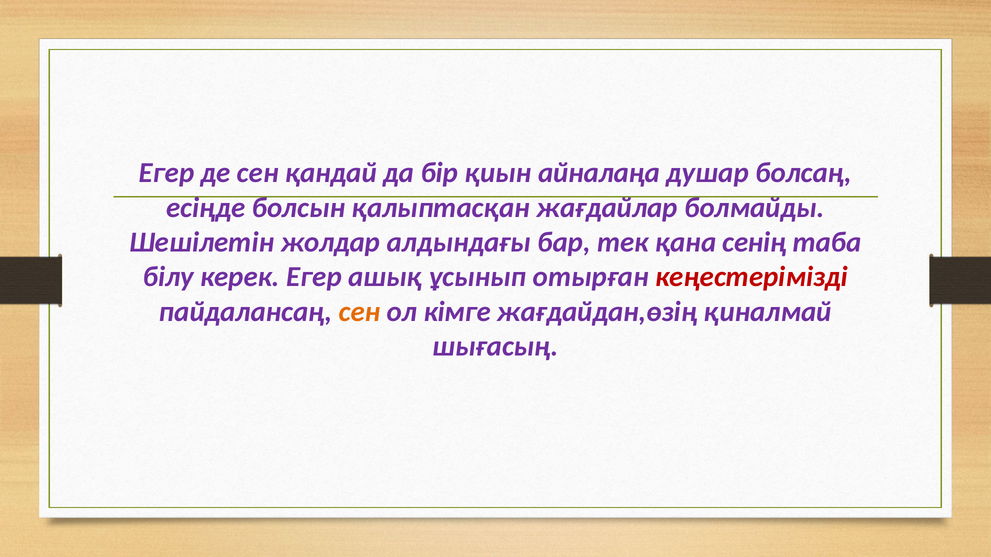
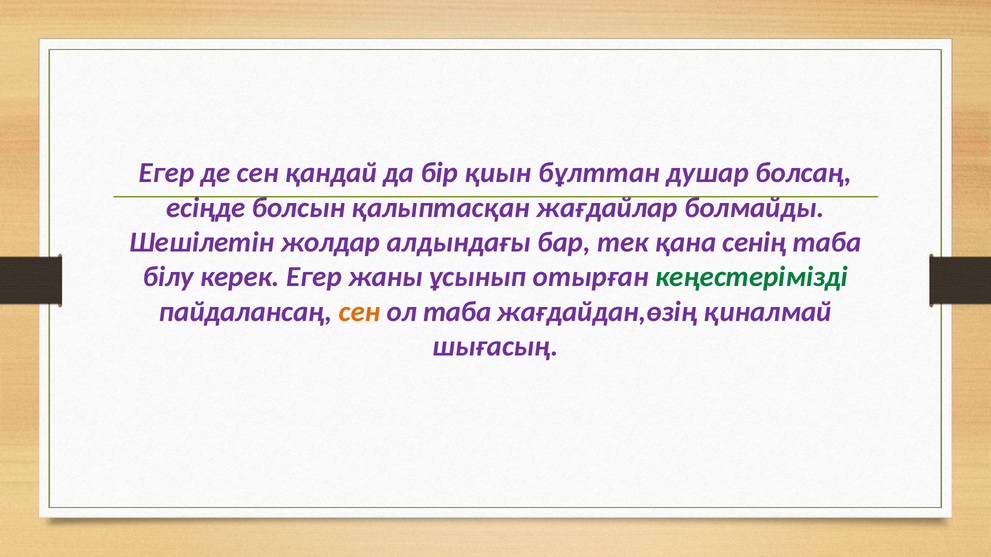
айналаңа: айналаңа -> бұлттан (599, 173)
ашық: ашық -> жаны (385, 277)
кеңестерімізді colour: red -> green (752, 277)
ол кімге: кімге -> таба (457, 312)
